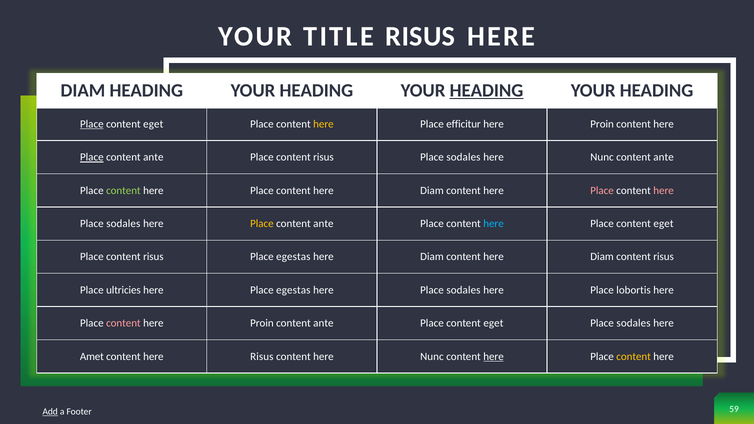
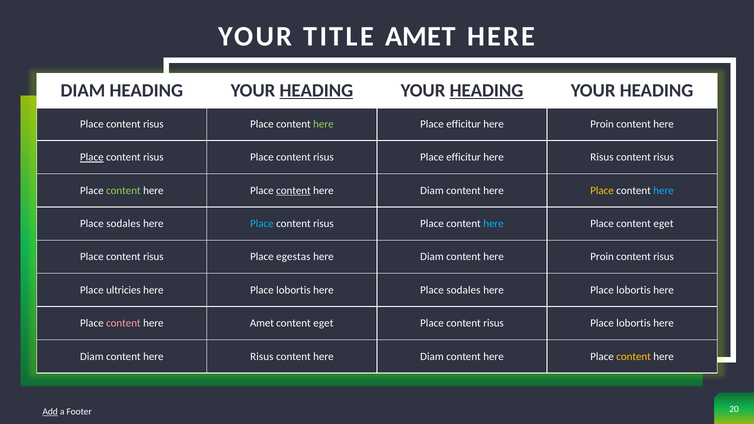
TITLE RISUS: RISUS -> AMET (420, 37)
HEADING underline: none -> present (316, 91)
Place underline: present -> none (92, 124)
eget: eget -> risus (153, 124)
here colour: yellow -> light green (323, 124)
ante: ante -> risus (153, 157)
sodales: sodales -> efficitur (464, 157)
Nunc: Nunc -> Risus (602, 157)
ante: ante -> risus (664, 157)
content underline: none -> present (293, 191)
Place colour: pink -> yellow (602, 191)
here colour: pink -> light blue (664, 191)
Place colour: yellow -> light blue (262, 224)
ante: ante -> risus (323, 224)
Diam: Diam -> Proin (602, 257)
egestas: egestas -> lobortis (293, 290)
Proin: Proin -> Amet (262, 323)
ante: ante -> eget (323, 323)
eget: eget -> risus (494, 323)
sodales: sodales -> lobortis (634, 323)
Amet: Amet -> Diam (92, 357)
Nunc: Nunc -> Diam (432, 357)
here underline: present -> none (494, 357)
59: 59 -> 20 (734, 409)
